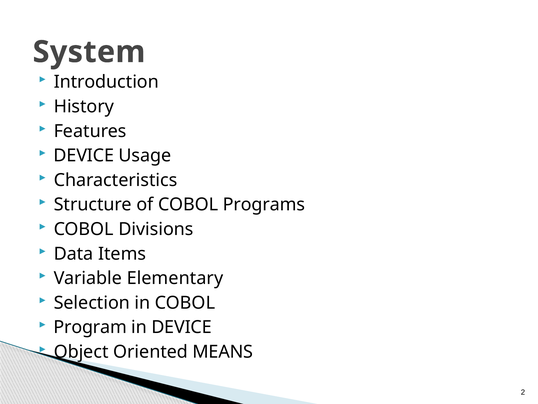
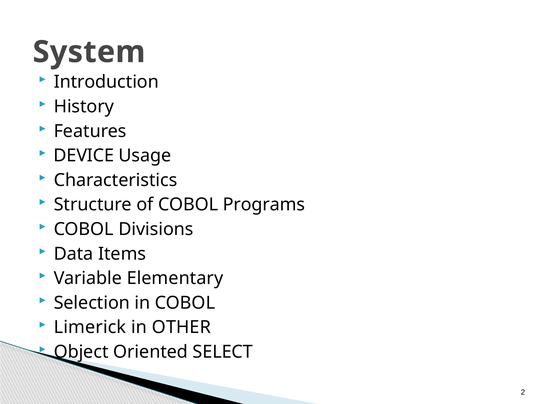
Program: Program -> Limerick (90, 327)
in DEVICE: DEVICE -> OTHER (181, 327)
MEANS: MEANS -> SELECT (223, 351)
